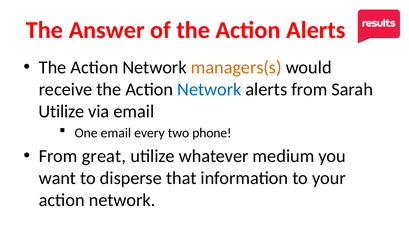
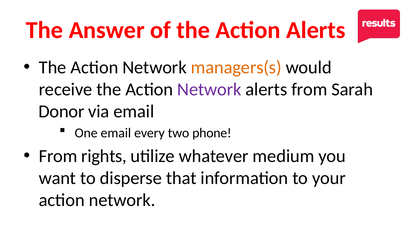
Network colour: blue -> purple (209, 89)
Utilize: Utilize -> Donor (61, 111)
great: great -> rights (104, 156)
